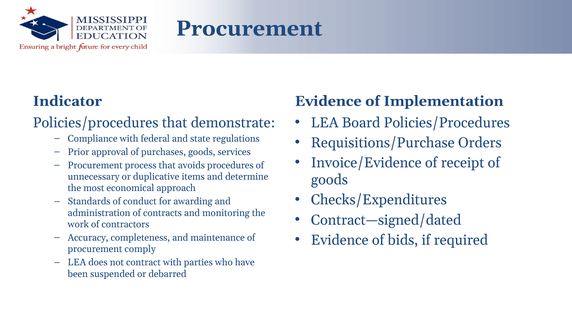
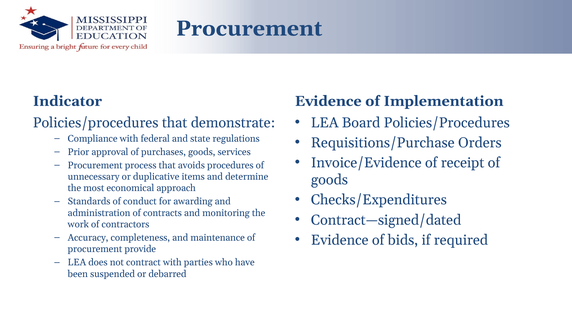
comply: comply -> provide (140, 249)
